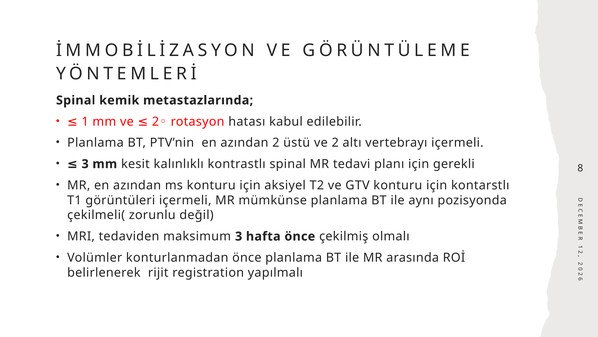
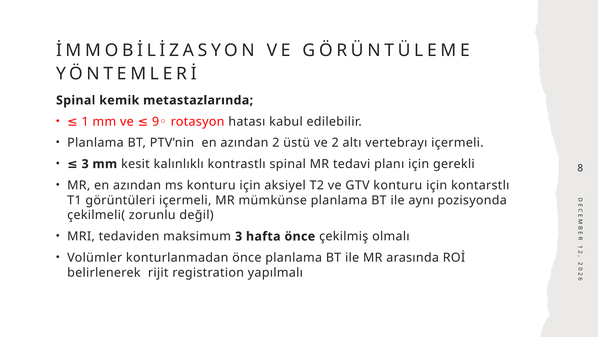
mm ve 2: 2 -> 9 (155, 121)
